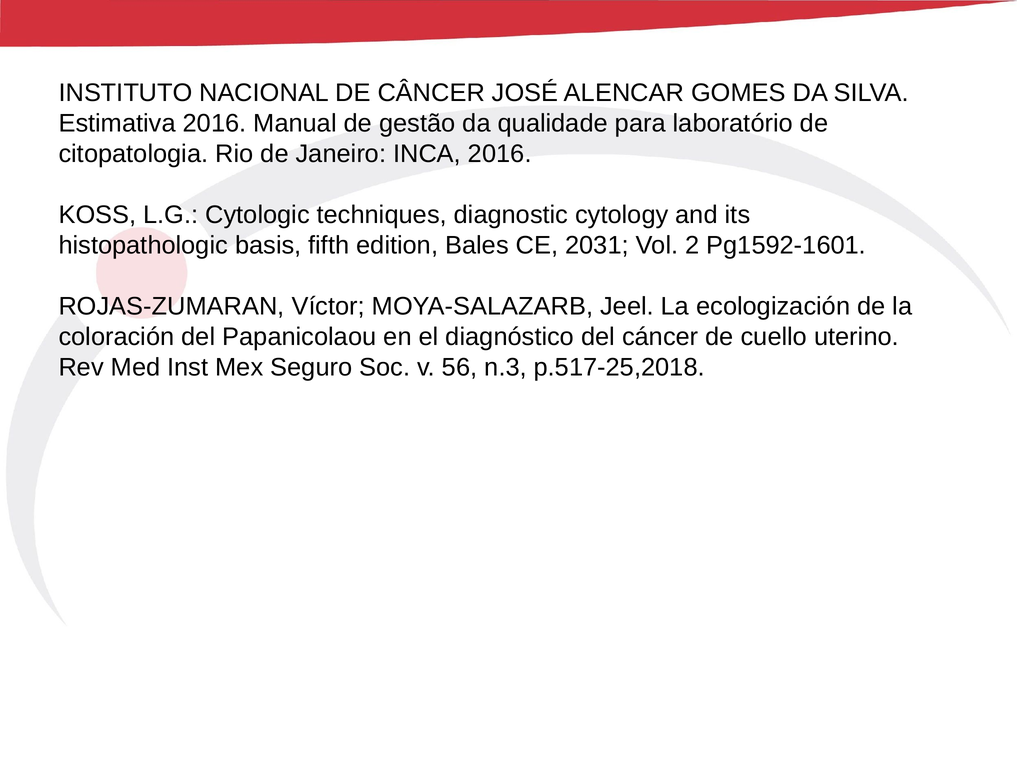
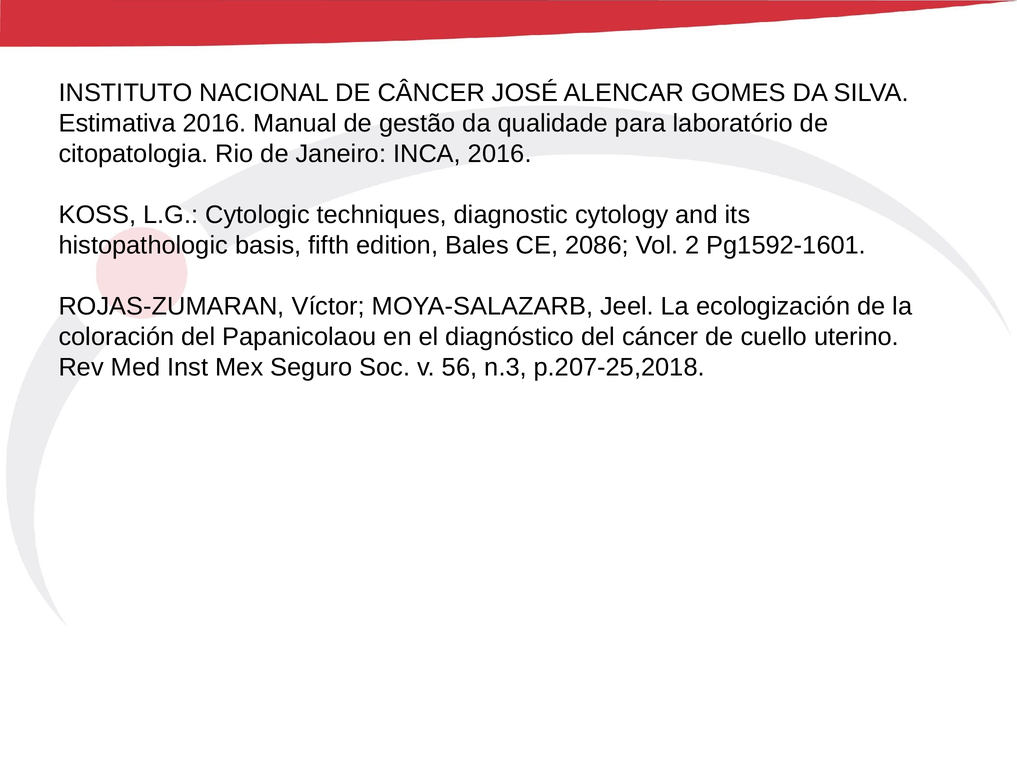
2031: 2031 -> 2086 (597, 246)
p.517-25,2018: p.517-25,2018 -> p.207-25,2018 (619, 368)
